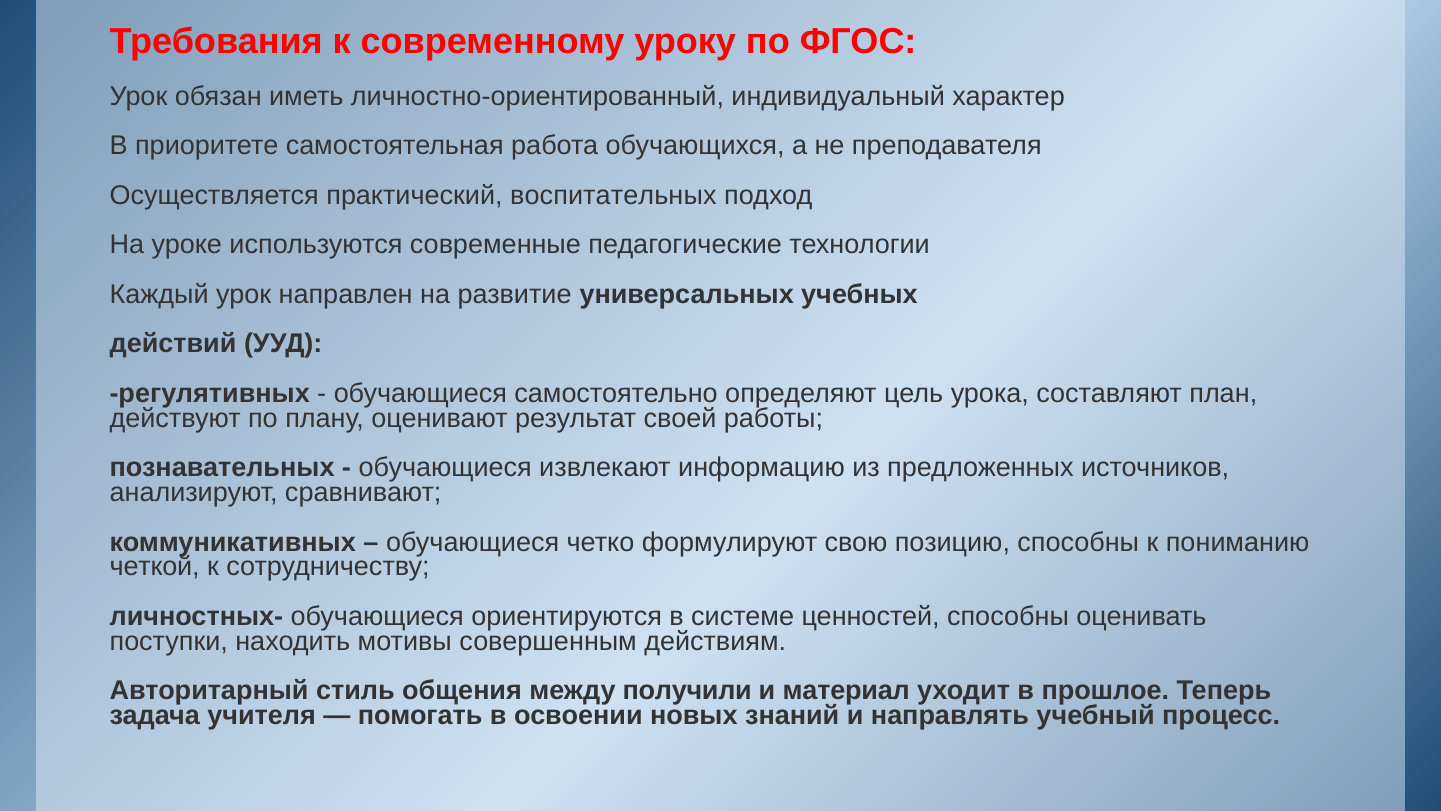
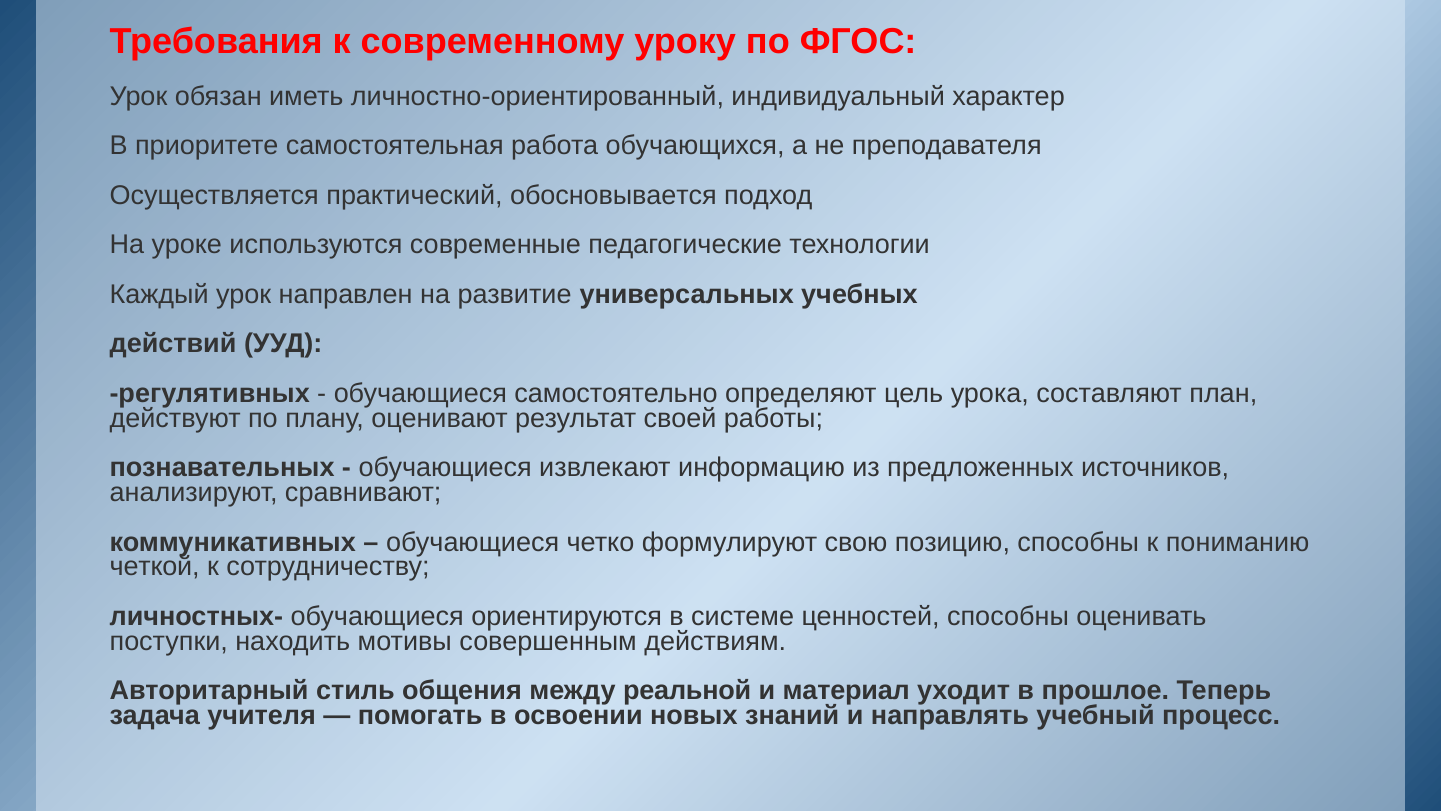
воспитательных: воспитательных -> обосновывается (613, 195)
получили: получили -> реальной (687, 691)
